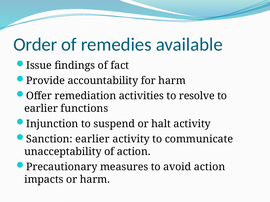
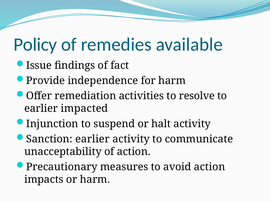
Order: Order -> Policy (35, 45)
accountability: accountability -> independence (103, 81)
functions: functions -> impacted (84, 109)
